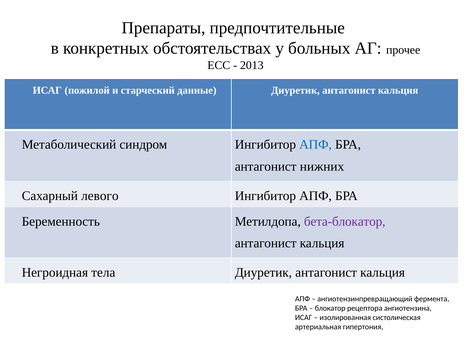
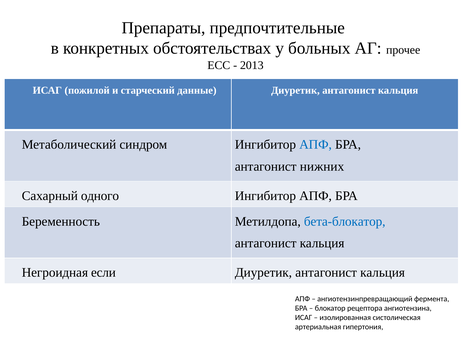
левого: левого -> одного (100, 196)
бета-блокатор colour: purple -> blue (345, 222)
тела: тела -> если (103, 273)
